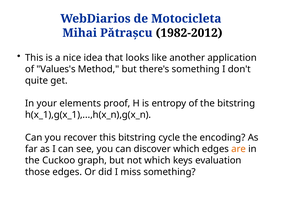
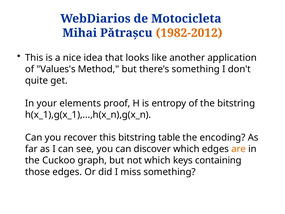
1982-2012 colour: black -> orange (189, 33)
cycle: cycle -> table (169, 137)
evaluation: evaluation -> containing (218, 160)
